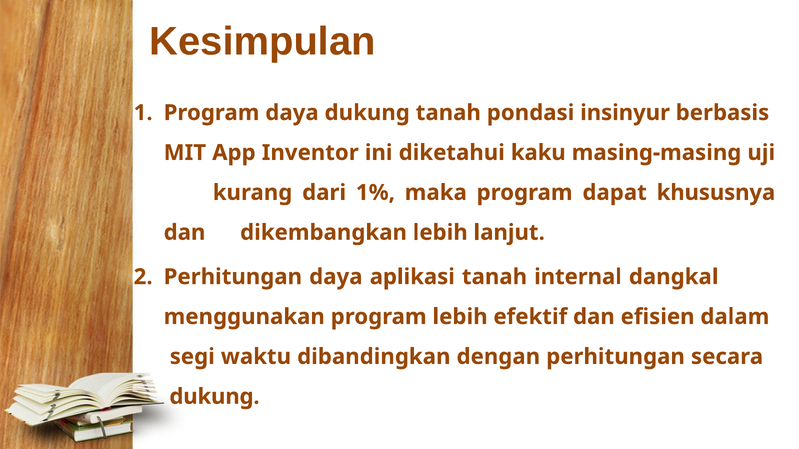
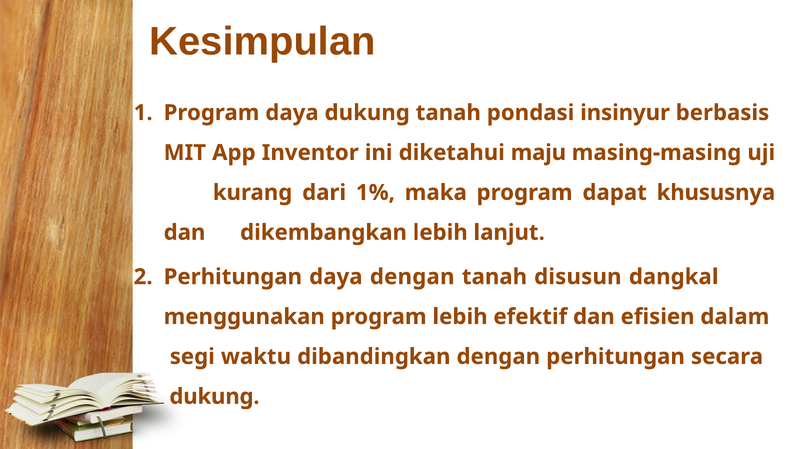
kaku: kaku -> maju (538, 153)
daya aplikasi: aplikasi -> dengan (412, 277)
internal: internal -> disusun (578, 277)
